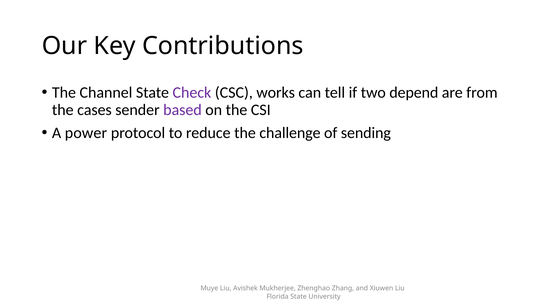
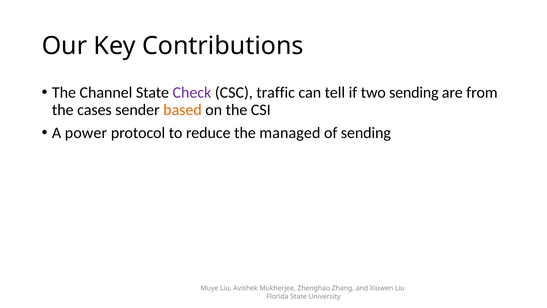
works: works -> traffic (276, 92)
two depend: depend -> sending (414, 92)
based colour: purple -> orange (182, 110)
challenge: challenge -> managed (290, 133)
